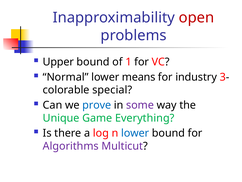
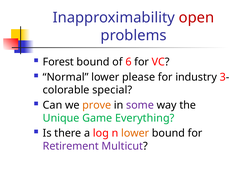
Upper: Upper -> Forest (58, 62)
1: 1 -> 6 (128, 62)
means: means -> please (139, 77)
prove colour: blue -> orange (97, 105)
lower colour: blue -> orange (135, 133)
Algorithms: Algorithms -> Retirement (71, 146)
